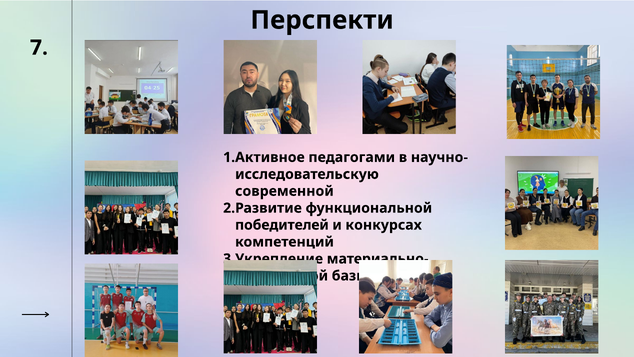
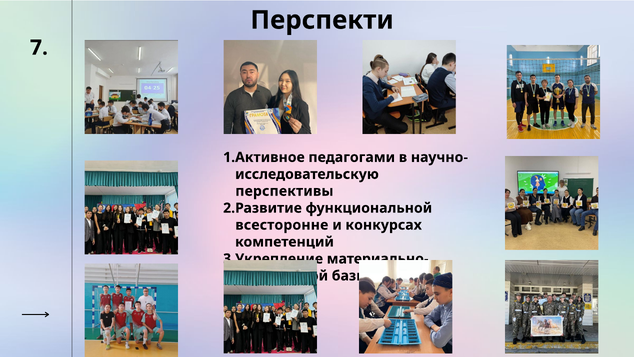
современной: современной -> перспективы (284, 191)
победителей: победителей -> всесторонне (282, 225)
